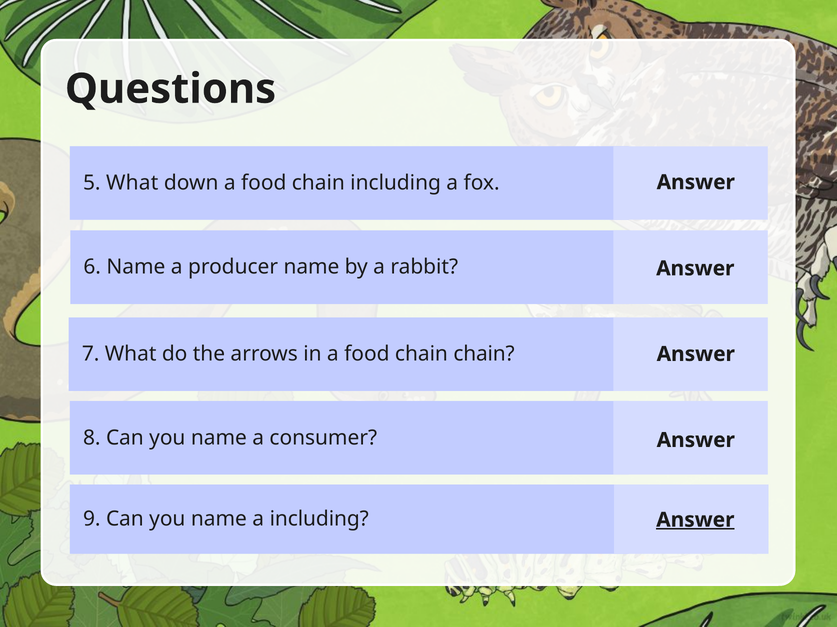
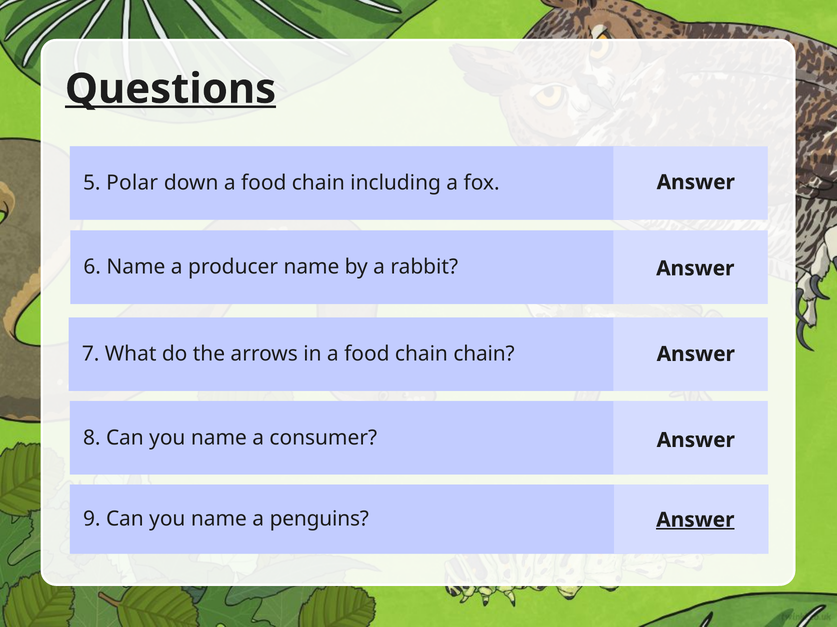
Questions underline: none -> present (171, 89)
5 What: What -> Polar (132, 183)
a including: including -> penguins (319, 520)
